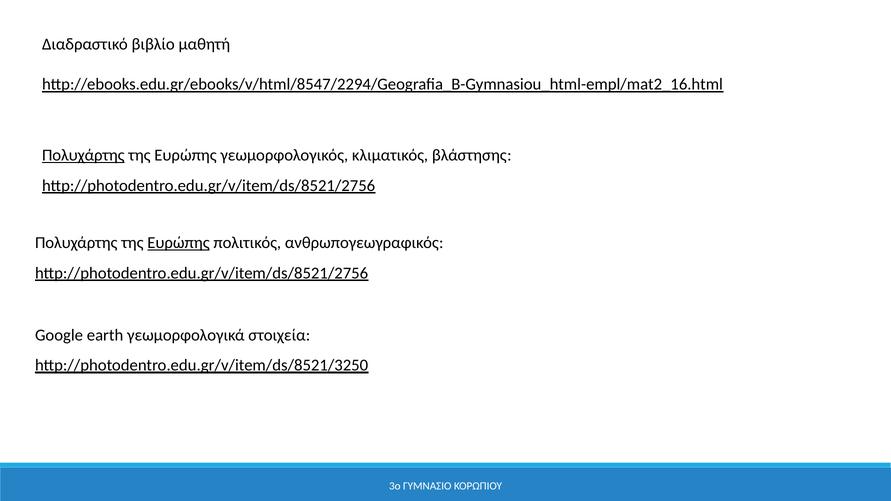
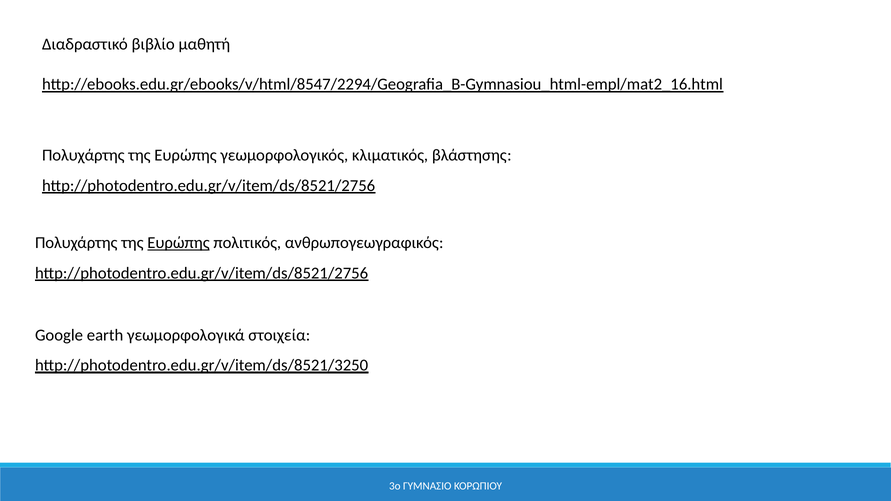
Πολυχάρτης underline: present -> none (83, 155)
